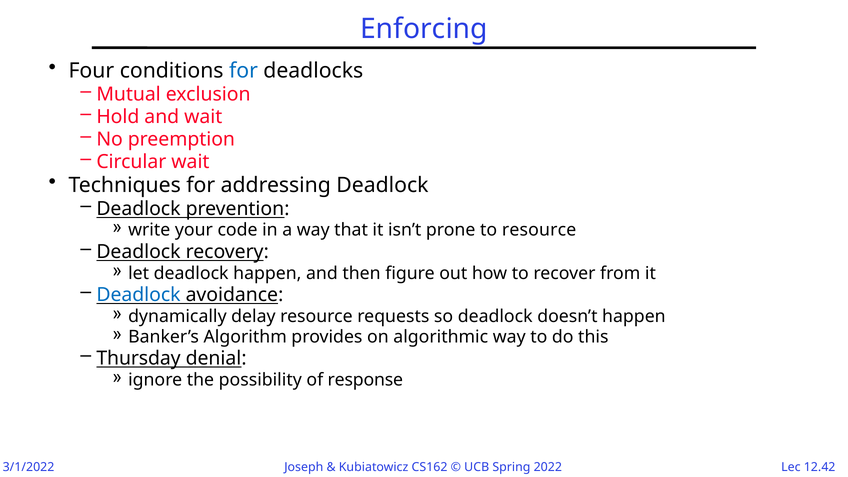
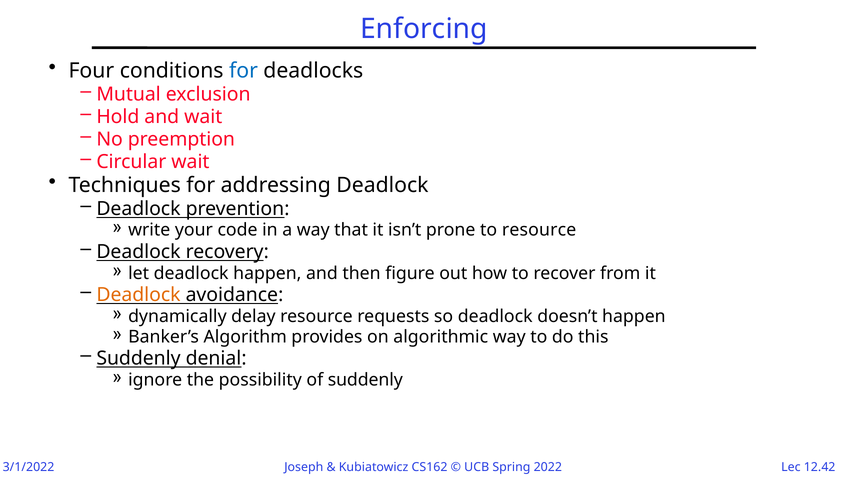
Deadlock colour: blue -> orange (138, 295)
Thursday: Thursday -> Suddenly (138, 358)
of response: response -> suddenly (365, 380)
